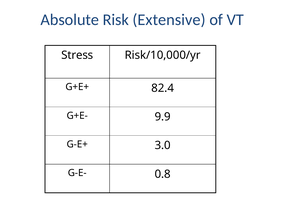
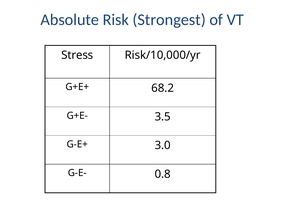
Extensive: Extensive -> Strongest (169, 20)
82.4: 82.4 -> 68.2 (163, 88)
9.9: 9.9 -> 3.5 (163, 117)
